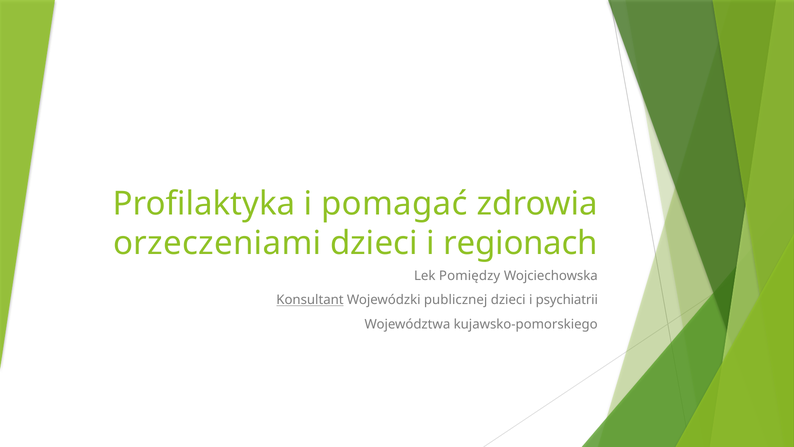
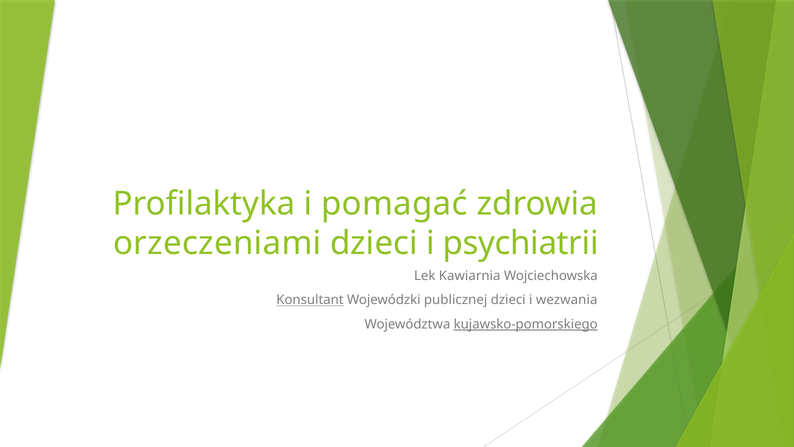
regionach: regionach -> psychiatrii (521, 243)
Pomiędzy: Pomiędzy -> Kawiarnia (470, 276)
psychiatrii: psychiatrii -> wezwania (567, 300)
kujawsko-pomorskiego underline: none -> present (526, 324)
